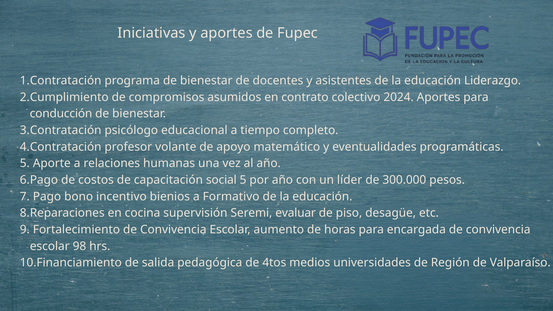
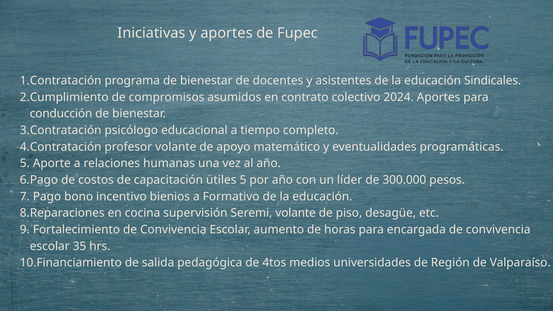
Liderazgo: Liderazgo -> Sindicales (493, 81)
social: social -> ütiles (221, 180)
Seremi evaluar: evaluar -> volante (296, 213)
98: 98 -> 35 (79, 246)
